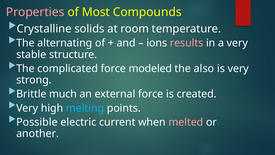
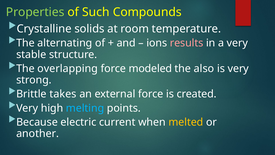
Properties colour: pink -> light green (35, 12)
Most: Most -> Such (96, 12)
complicated: complicated -> overlapping (68, 68)
much: much -> takes (63, 94)
Possible: Possible -> Because (37, 122)
melted colour: pink -> yellow (186, 122)
